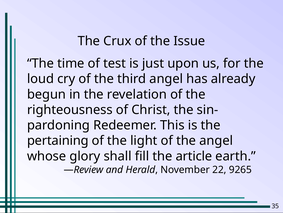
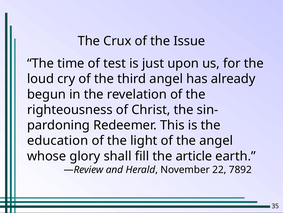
pertaining: pertaining -> education (58, 140)
9265: 9265 -> 7892 (240, 169)
